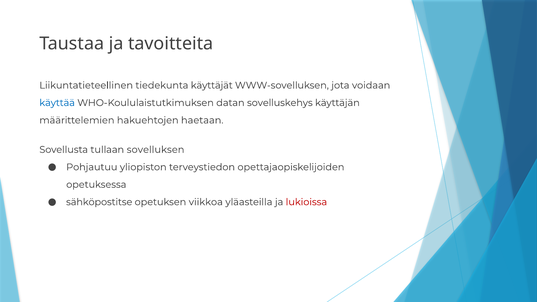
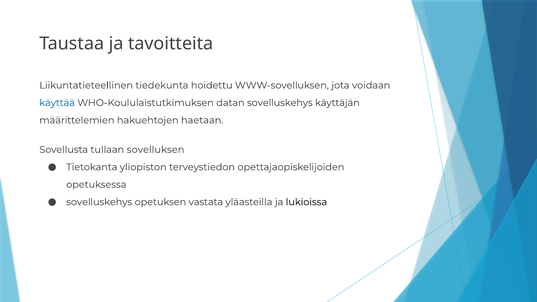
käyttäjät: käyttäjät -> hoidettu (212, 85)
Pohjautuu: Pohjautuu -> Tietokanta (92, 167)
sähköpostitse: sähköpostitse -> sovelluskehys (99, 202)
viikkoa: viikkoa -> vastata (206, 202)
lukioissa colour: red -> black (306, 202)
